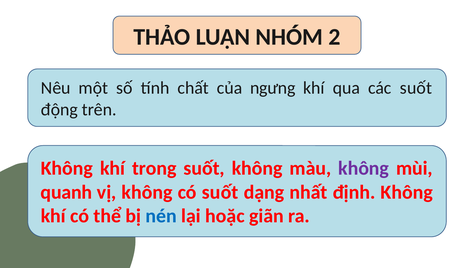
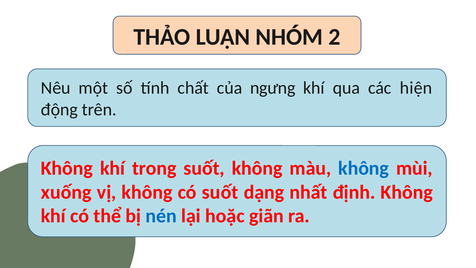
các suốt: suốt -> hiện (416, 88)
không colour: purple -> blue (364, 168)
quanh: quanh -> xuống (66, 192)
